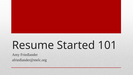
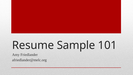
Started: Started -> Sample (76, 45)
